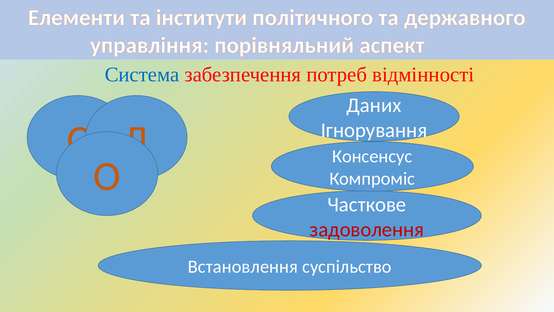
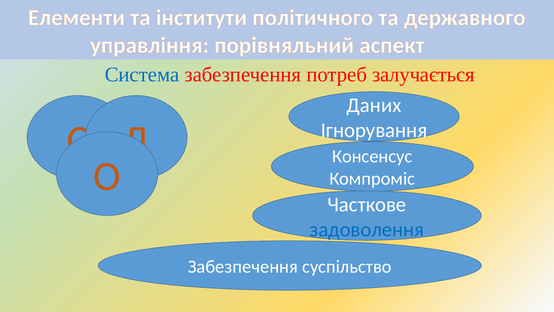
відмінності: відмінності -> залучається (423, 75)
задоволення colour: red -> blue (367, 229)
Встановлення: Встановлення -> Забезпечення (243, 266)
